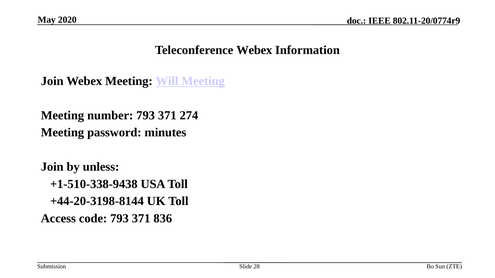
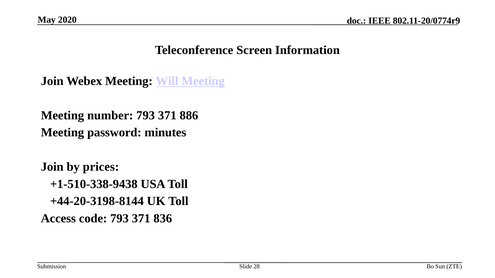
Teleconference Webex: Webex -> Screen (254, 50)
274: 274 -> 886 (189, 116)
unless: unless -> prices (101, 167)
